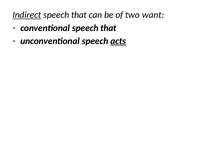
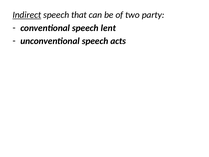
want: want -> party (153, 15)
conventional speech that: that -> lent (108, 28)
acts underline: present -> none (118, 41)
